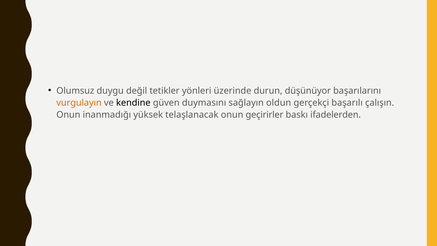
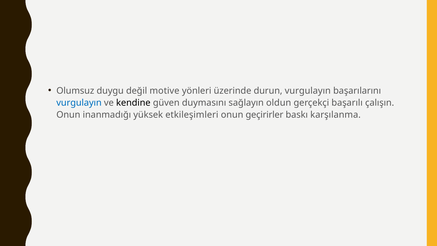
tetikler: tetikler -> motive (164, 91)
durun düşünüyor: düşünüyor -> vurgulayın (308, 91)
vurgulayın colour: orange -> blue (79, 103)
telaşlanacak: telaşlanacak -> etkileşimleri (192, 115)
ifadelerden: ifadelerden -> karşılanma (336, 115)
